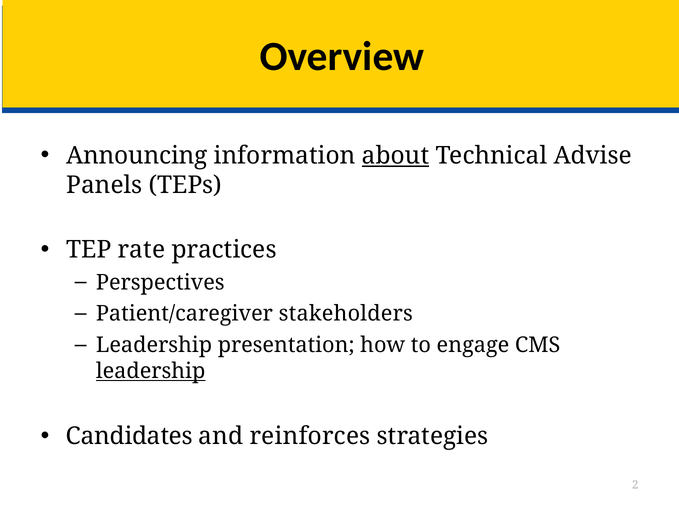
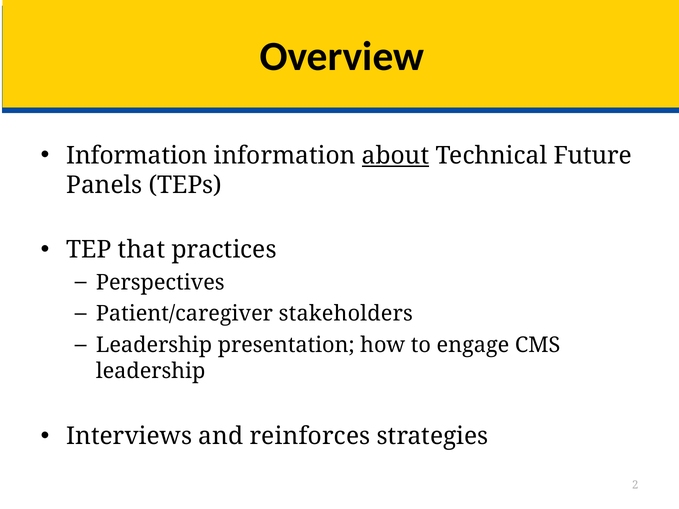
Announcing: Announcing -> Information (137, 156)
Advise: Advise -> Future (593, 156)
rate: rate -> that (141, 250)
leadership underline: present -> none (151, 371)
Candidates: Candidates -> Interviews (129, 437)
